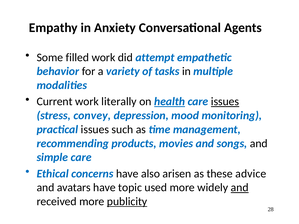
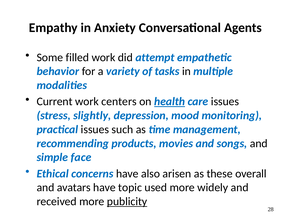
literally: literally -> centers (119, 102)
issues underline: present -> none (225, 102)
convey: convey -> slightly (92, 116)
simple care: care -> face (81, 158)
advice: advice -> overall (251, 174)
and underline: present -> none (240, 188)
